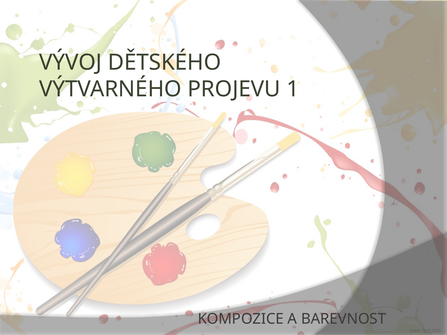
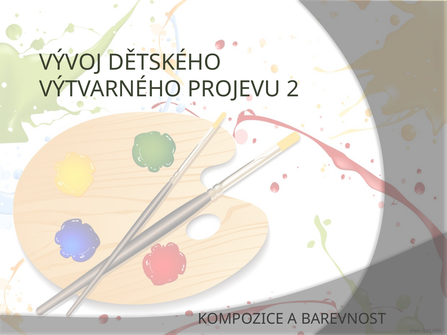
1: 1 -> 2 (293, 89)
